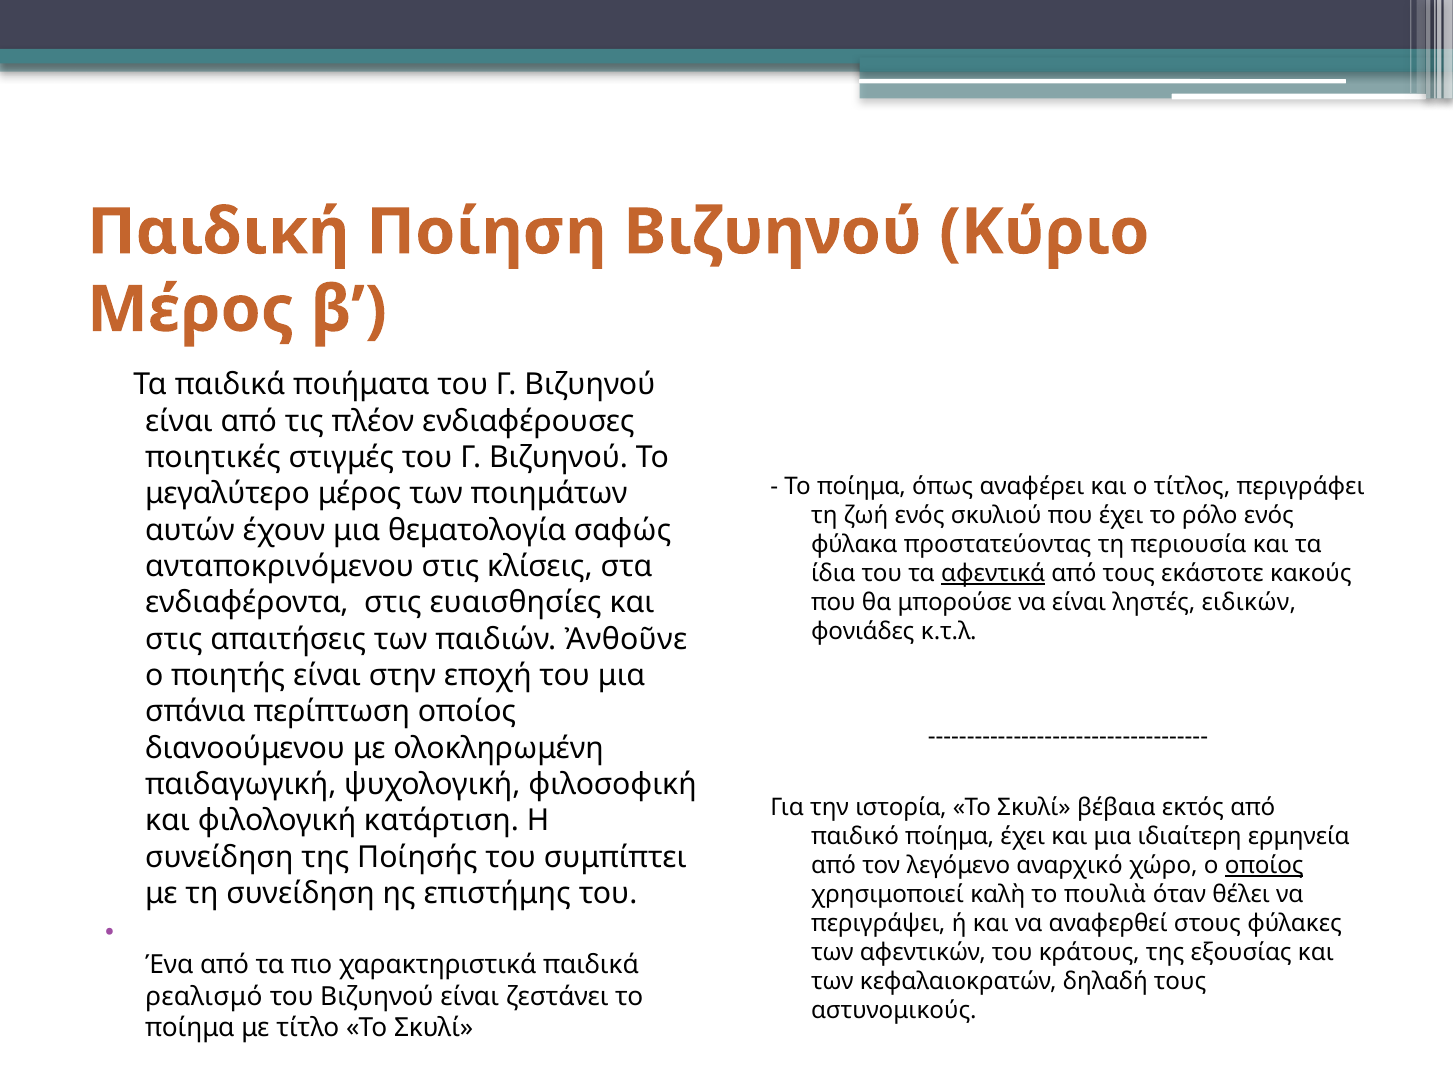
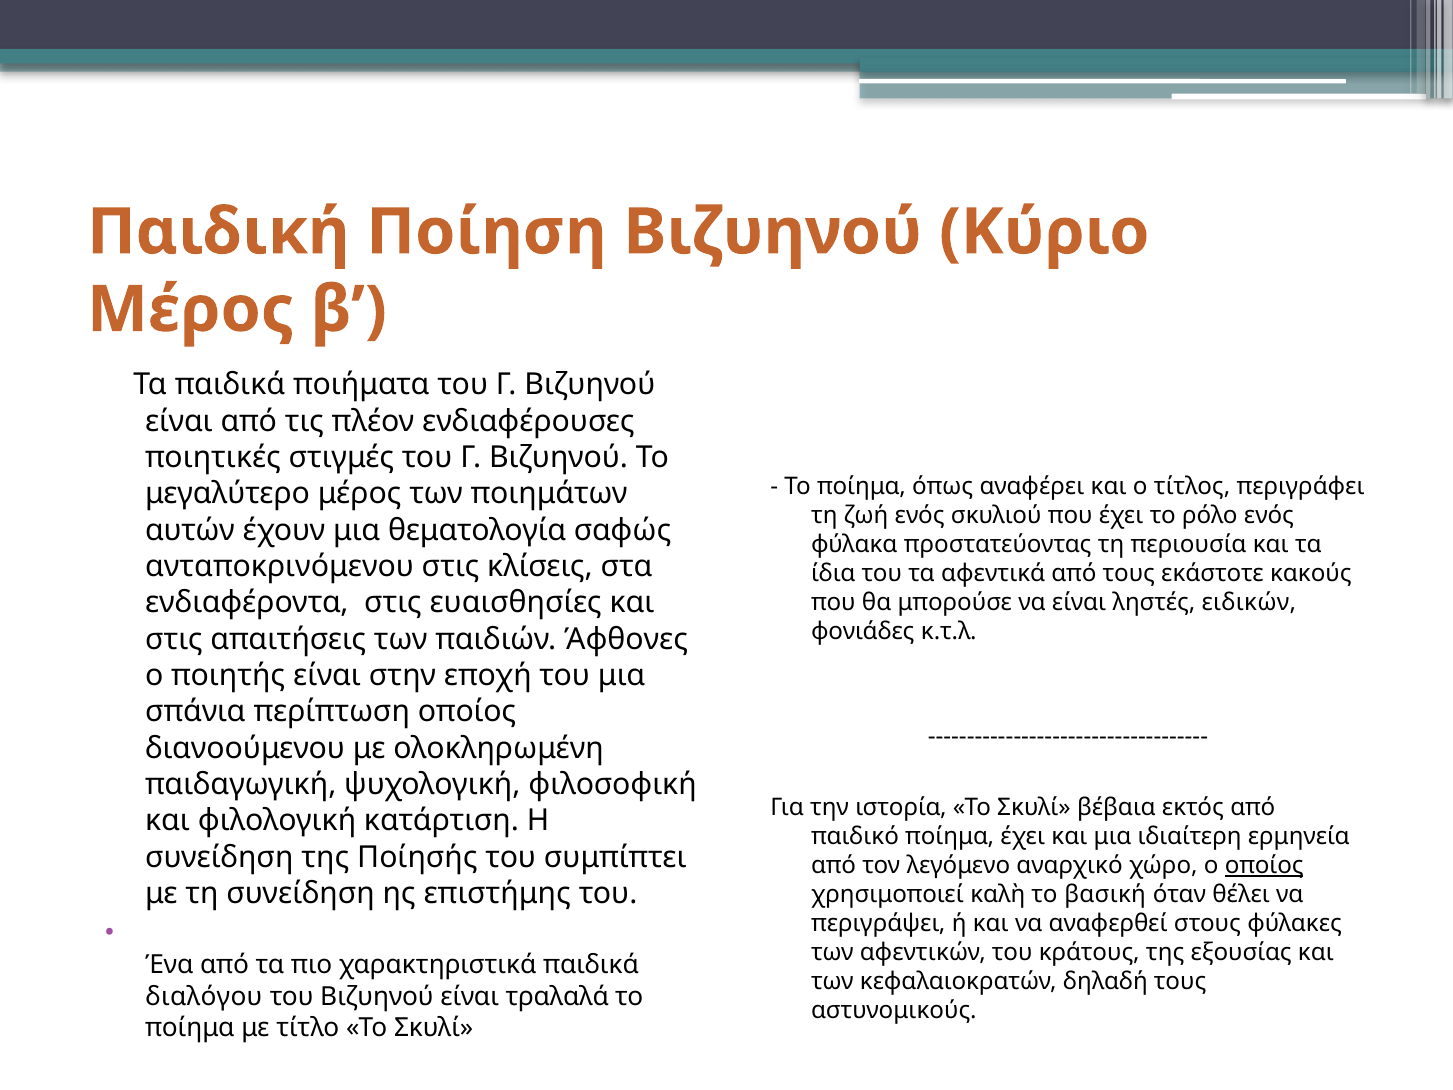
αφεντικά underline: present -> none (993, 573)
Ἀνθοῦνε: Ἀνθοῦνε -> Άφθονες (626, 639)
πουλιὰ: πουλιὰ -> βασική (1105, 894)
ρεαλισμό: ρεαλισμό -> διαλόγου (204, 996)
ζεστάνει: ζεστάνει -> τραλαλά (557, 996)
